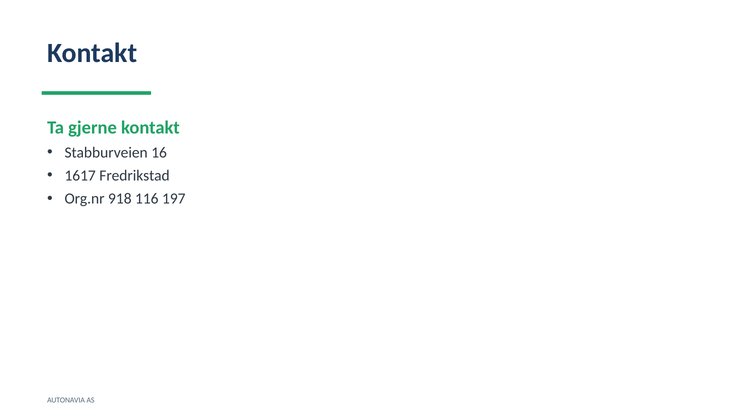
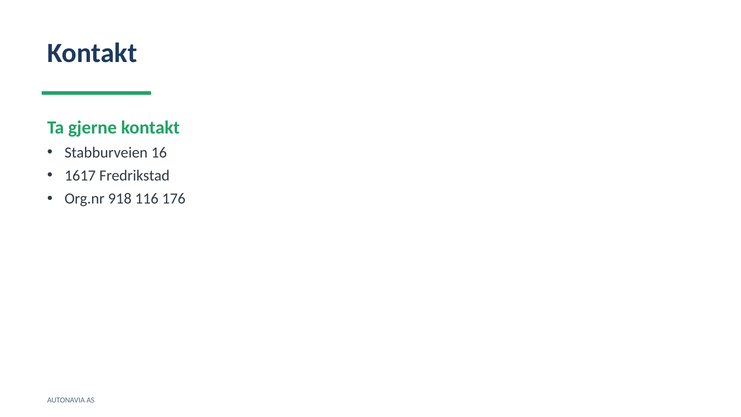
197: 197 -> 176 (174, 199)
